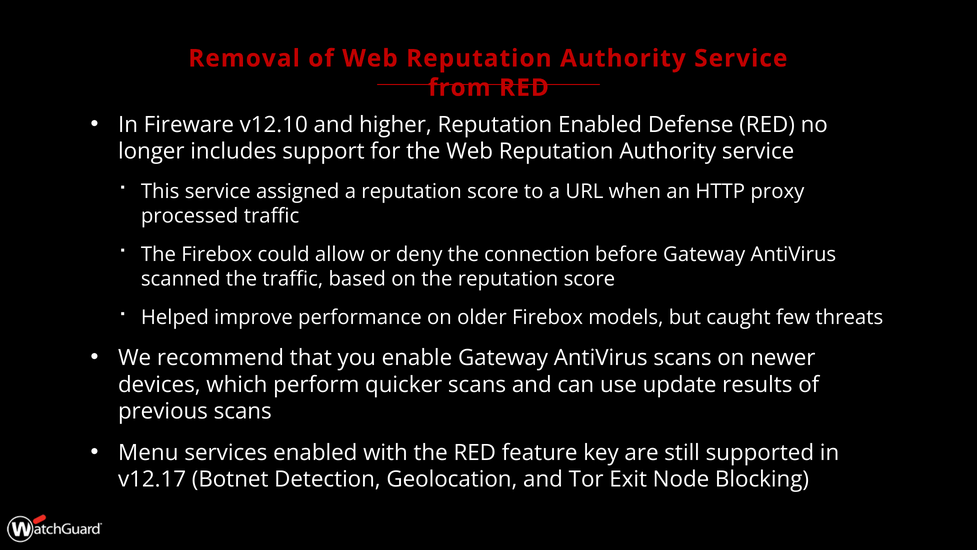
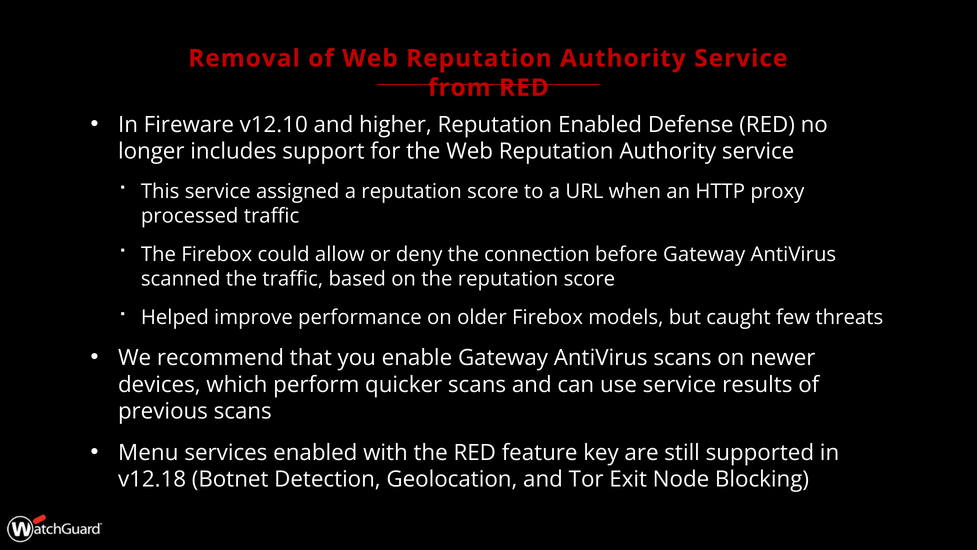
use update: update -> service (679, 384)
v12.17: v12.17 -> v12.18 (152, 479)
